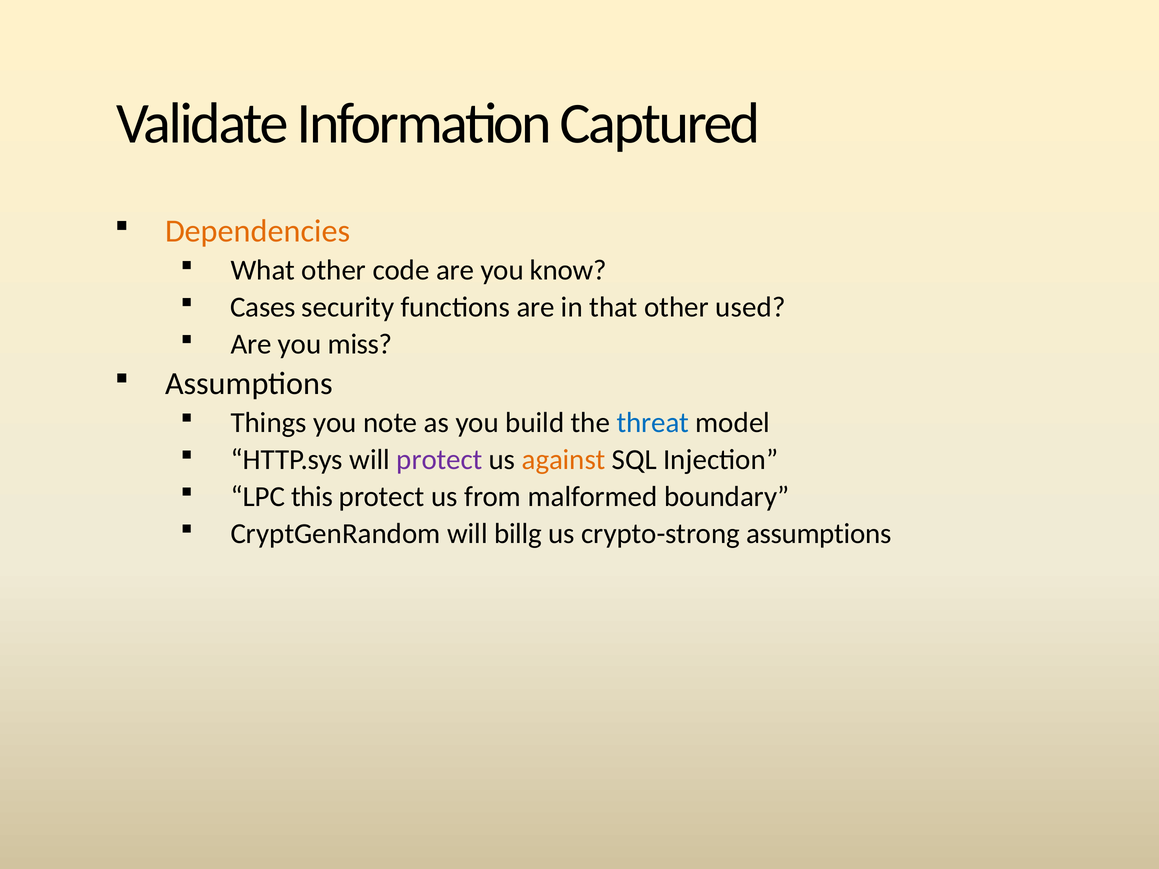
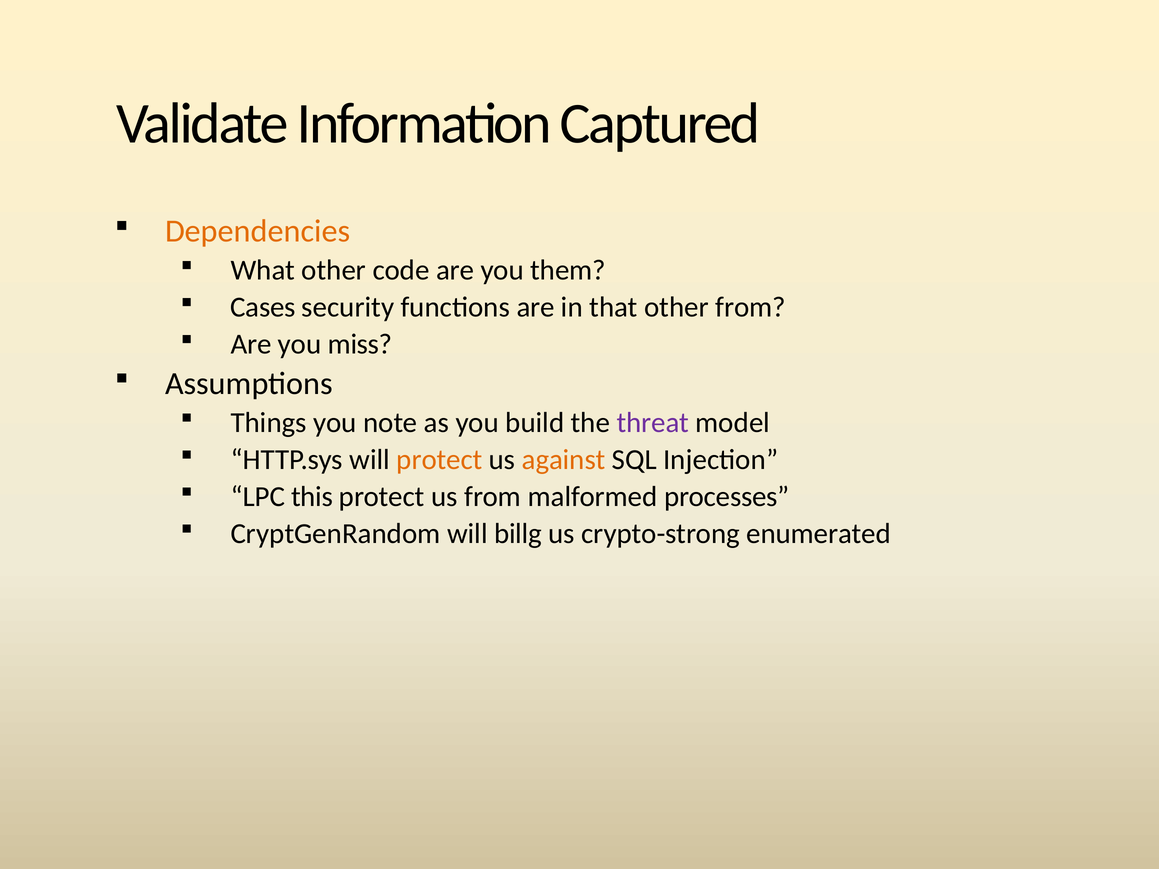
know: know -> them (568, 270)
other used: used -> from (751, 307)
threat colour: blue -> purple (653, 423)
protect colour: purple -> orange (439, 460)
boundary: boundary -> processes (727, 497)
crypto-strong assumptions: assumptions -> enumerated (819, 534)
